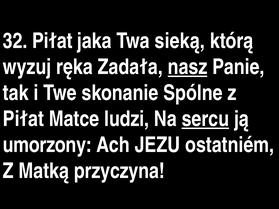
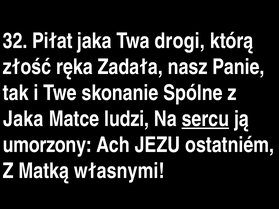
sieką: sieką -> drogi (180, 41)
wyzuj: wyzuj -> złość (27, 67)
nasz underline: present -> none (188, 67)
Piłat: Piłat -> Jaka (23, 119)
przyczyna: przyczyna -> własnymi (119, 171)
